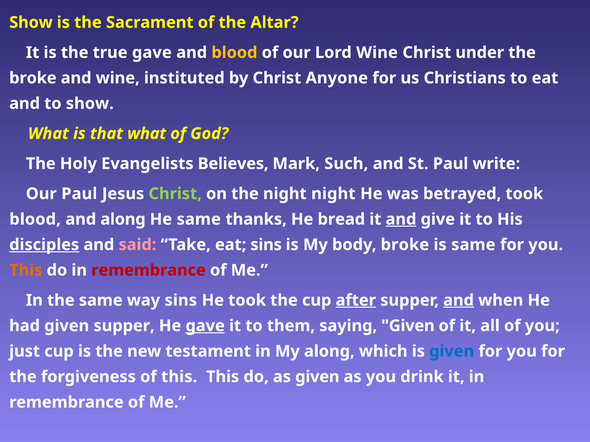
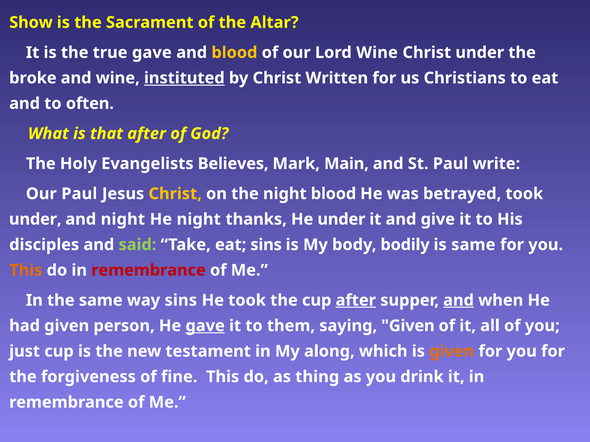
instituted underline: none -> present (184, 78)
Anyone: Anyone -> Written (337, 78)
to show: show -> often (90, 104)
that what: what -> after (147, 134)
Such: Such -> Main (346, 164)
Christ colour: light green -> yellow (175, 194)
night night: night -> blood (333, 194)
blood: blood -> under (35, 219)
and along: along -> night (123, 219)
He same: same -> night (199, 219)
He bread: bread -> under (341, 219)
and underline: present -> none (401, 219)
disciples underline: present -> none (44, 245)
said colour: pink -> light green (137, 245)
body broke: broke -> bodily (405, 245)
given supper: supper -> person (124, 326)
given colour: blue -> orange (452, 352)
of this: this -> fine (179, 377)
as given: given -> thing (317, 377)
